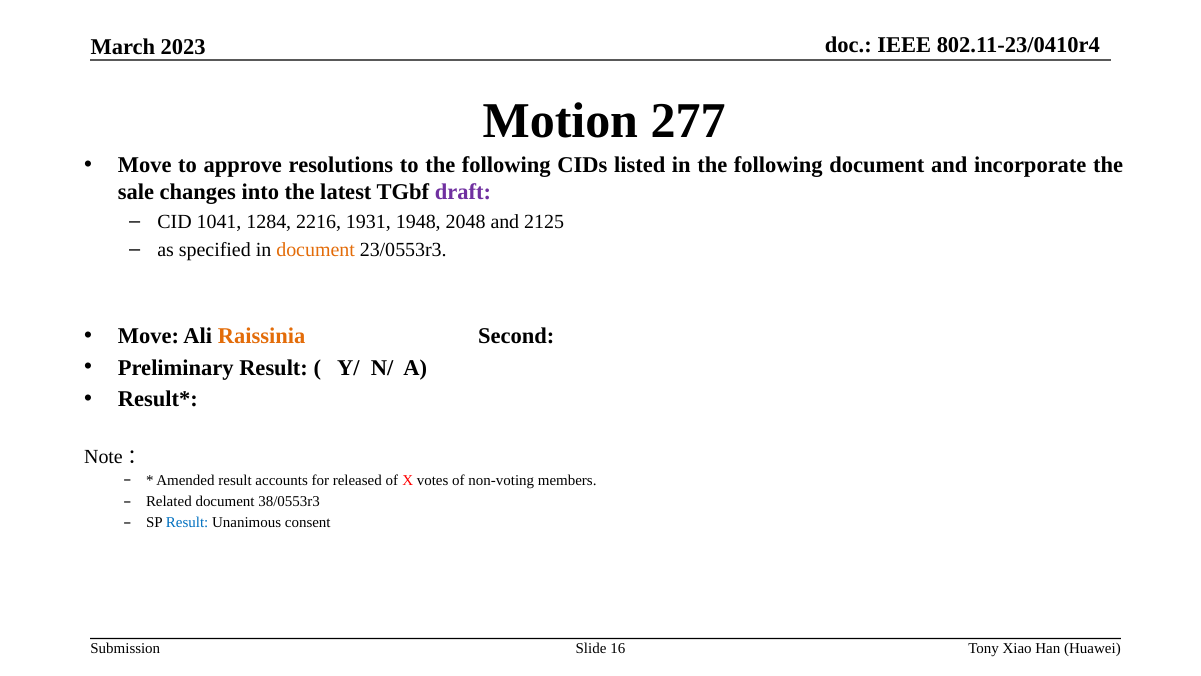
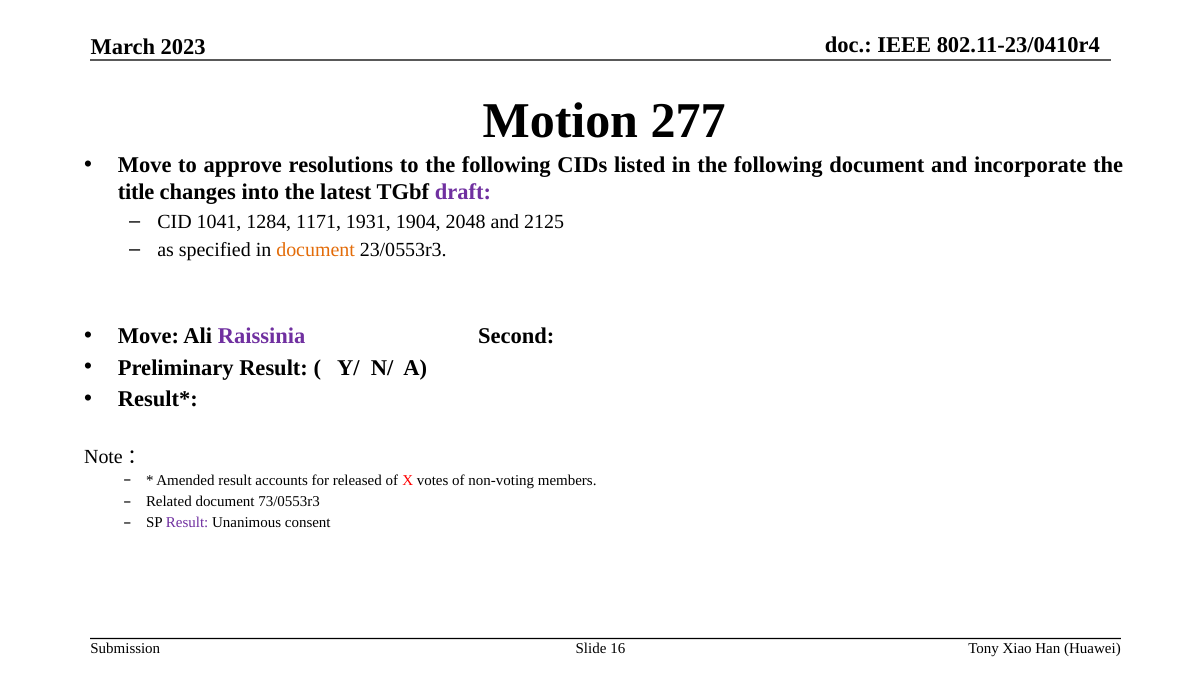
sale: sale -> title (136, 192)
2216: 2216 -> 1171 (319, 222)
1948: 1948 -> 1904 (418, 222)
Raissinia colour: orange -> purple (262, 336)
38/0553r3: 38/0553r3 -> 73/0553r3 (289, 501)
Result colour: blue -> purple (187, 522)
